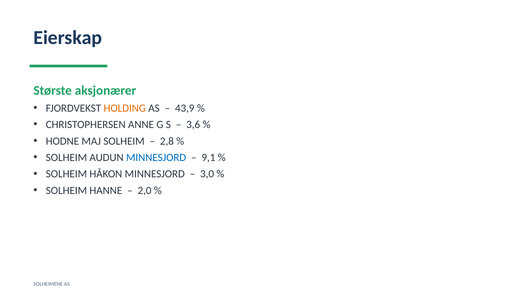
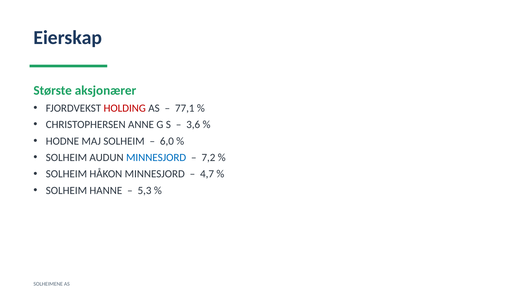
HOLDING colour: orange -> red (125, 108)
43,9: 43,9 -> 77,1 (185, 108)
2,8: 2,8 -> 6,0 (167, 141)
9,1: 9,1 -> 7,2 (208, 158)
3,0: 3,0 -> 4,7 (207, 174)
2,0: 2,0 -> 5,3 (145, 190)
